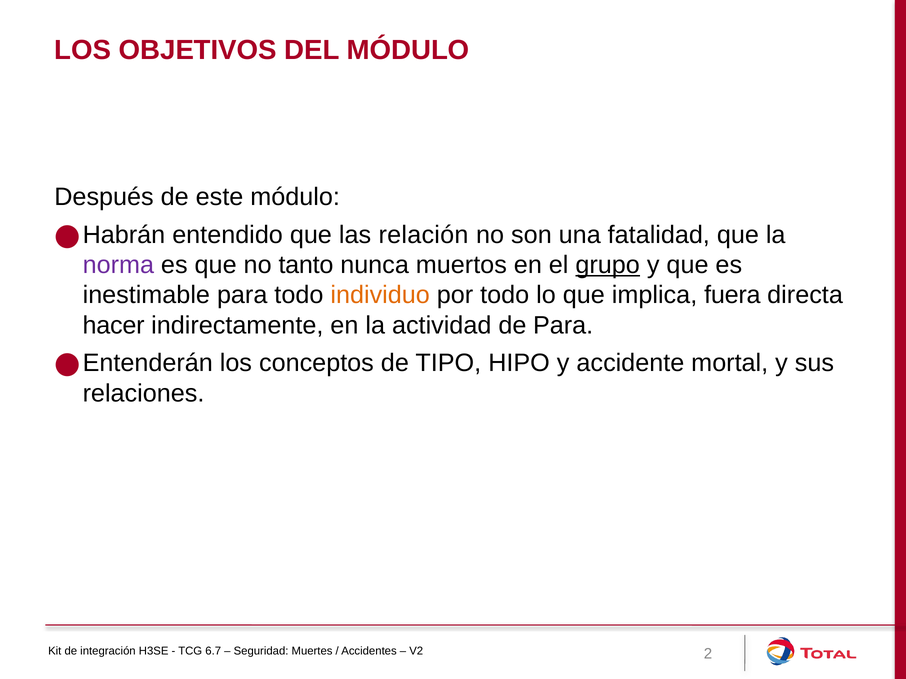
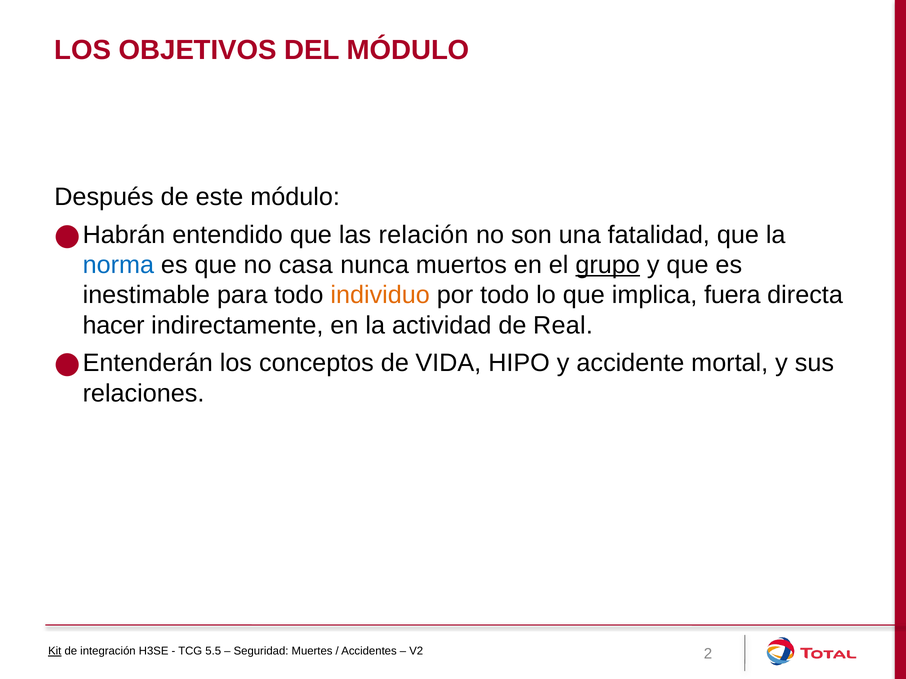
norma colour: purple -> blue (118, 265)
tanto: tanto -> casa (306, 265)
de Para: Para -> Real (563, 326)
TIPO: TIPO -> VIDA (448, 363)
Kit underline: none -> present (55, 652)
6.7: 6.7 -> 5.5 (213, 652)
